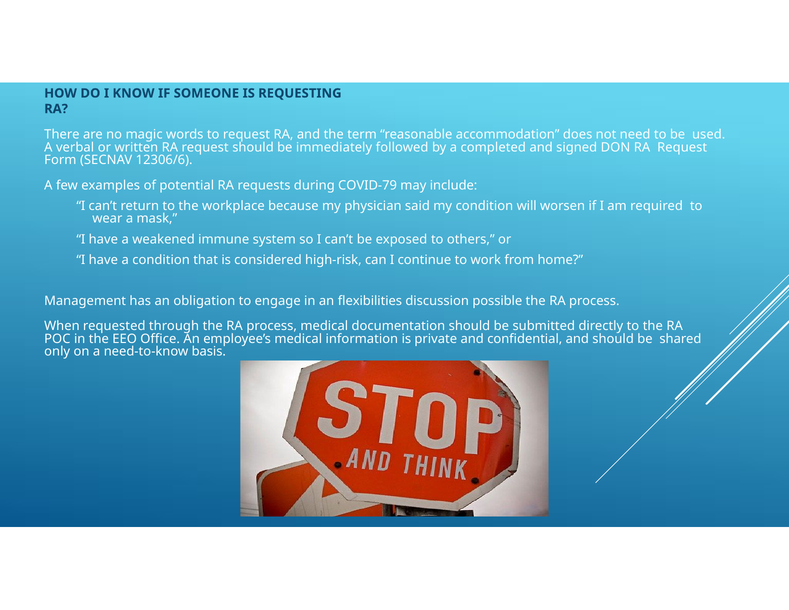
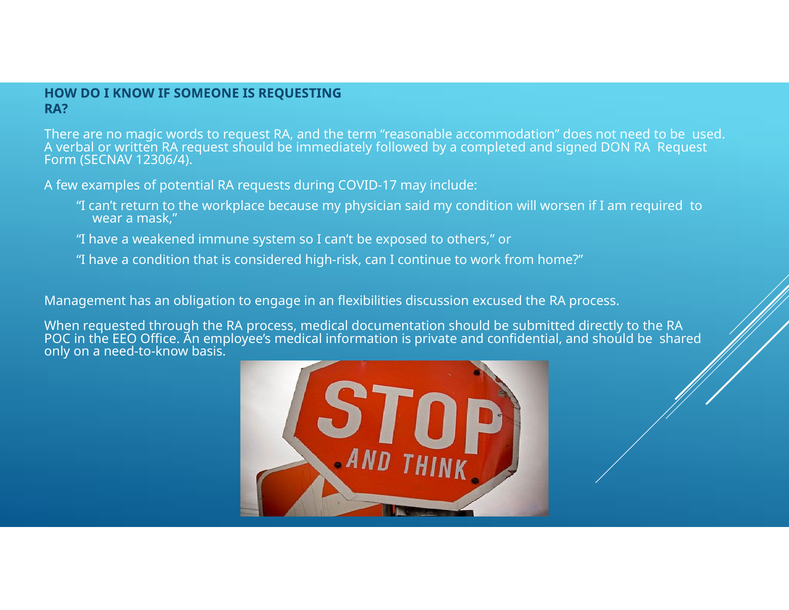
12306/6: 12306/6 -> 12306/4 (164, 160)
COVID-79: COVID-79 -> COVID-17 (368, 185)
possible: possible -> excused (497, 301)
